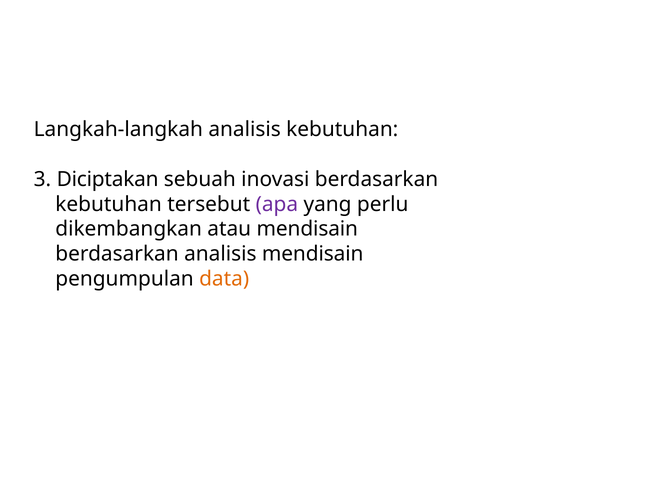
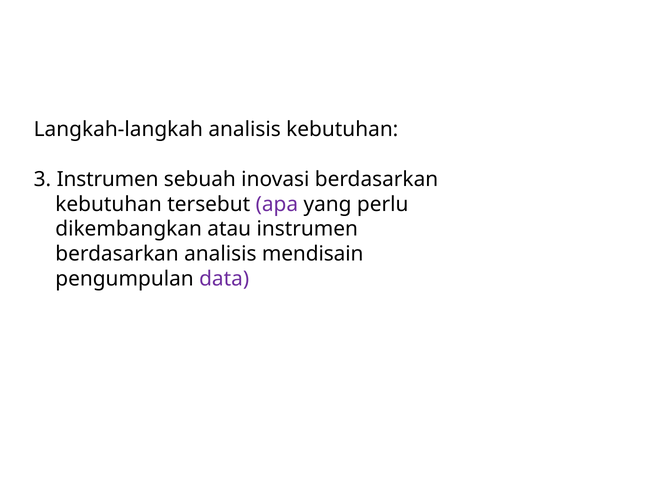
3 Diciptakan: Diciptakan -> Instrumen (108, 179)
atau mendisain: mendisain -> instrumen (307, 229)
data colour: orange -> purple (224, 279)
